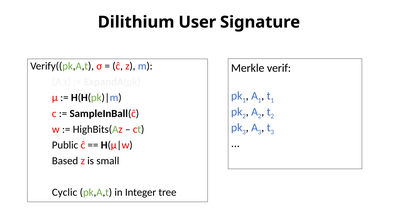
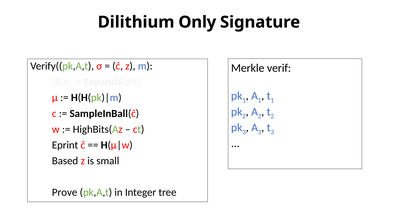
User: User -> Only (197, 22)
Public: Public -> Eprint (65, 145)
Cyclic: Cyclic -> Prove (65, 192)
